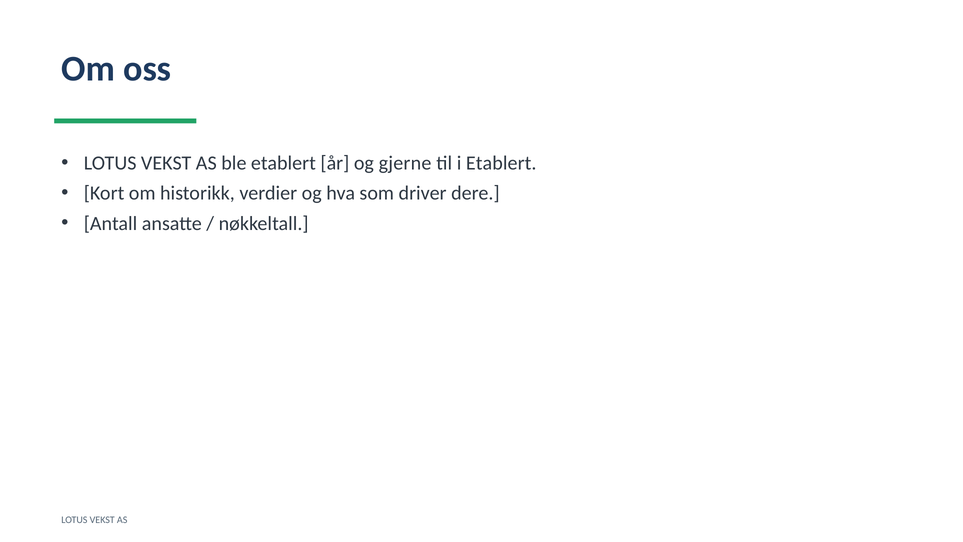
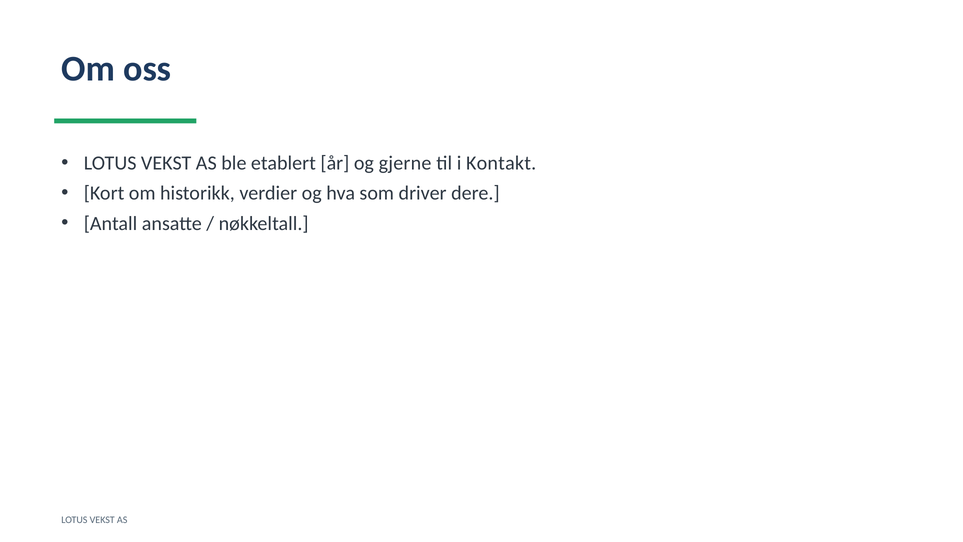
i Etablert: Etablert -> Kontakt (501, 163)
